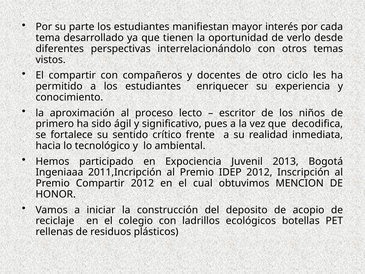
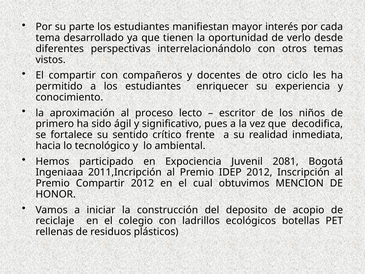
2013: 2013 -> 2081 (286, 161)
